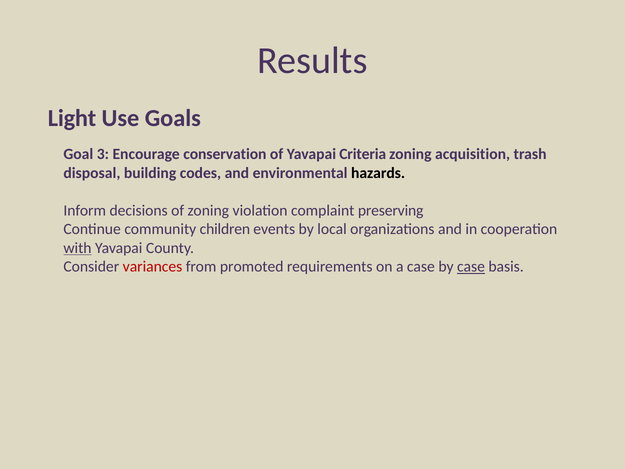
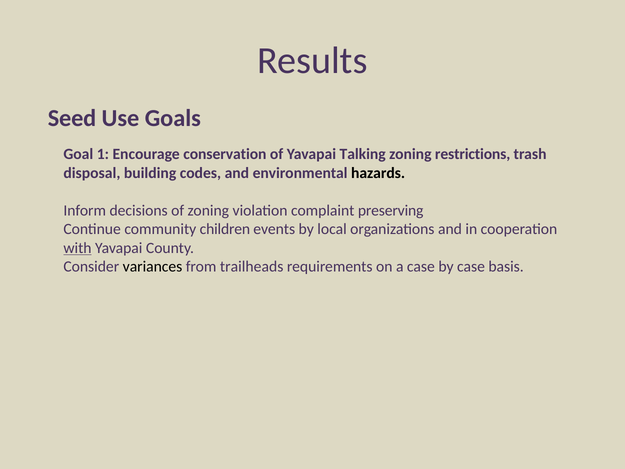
Light: Light -> Seed (72, 118)
3: 3 -> 1 (103, 154)
Criteria: Criteria -> Talking (363, 154)
acquisition: acquisition -> restrictions (473, 154)
variances colour: red -> black (153, 267)
promoted: promoted -> trailheads (252, 267)
case underline: present -> none (471, 267)
